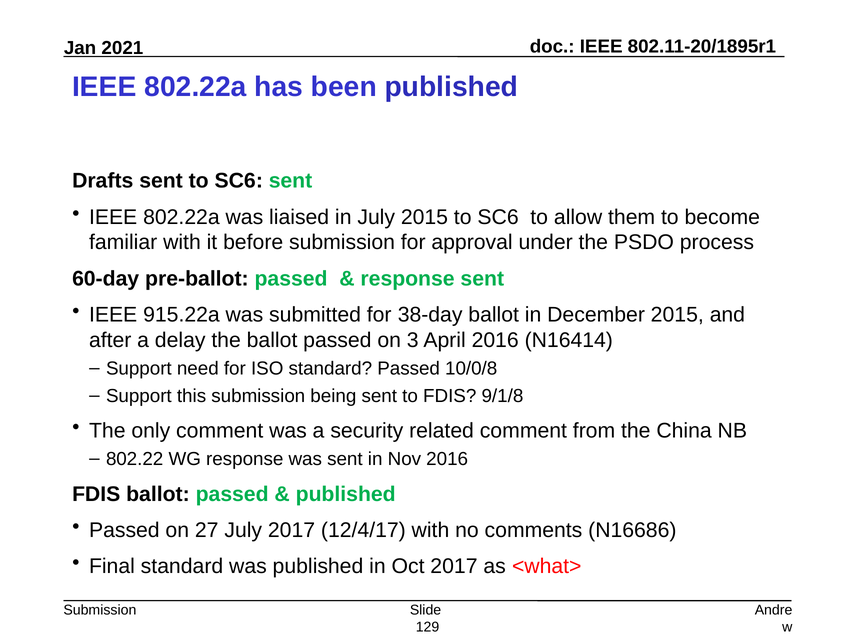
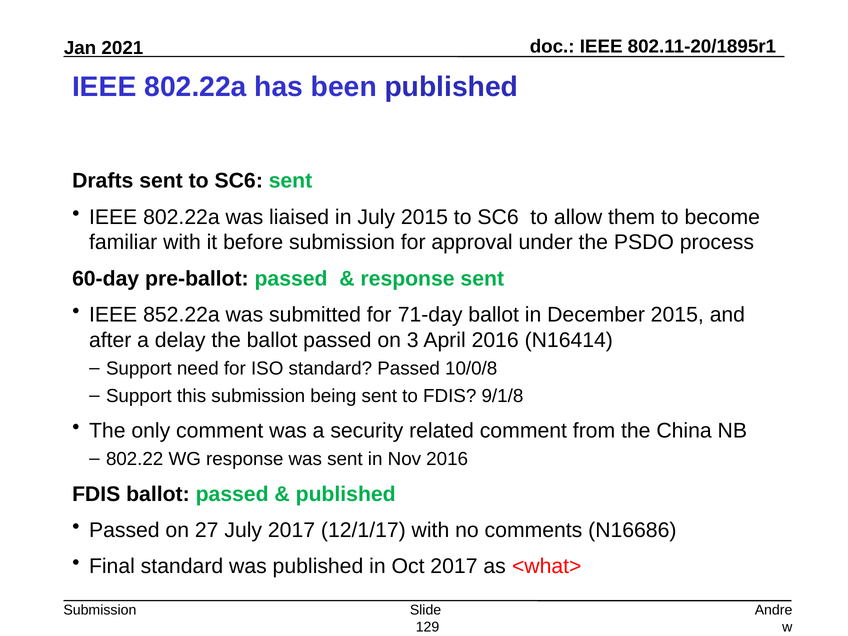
915.22a: 915.22a -> 852.22a (181, 315)
38-day: 38-day -> 71-day (430, 315)
12/4/17: 12/4/17 -> 12/1/17 (363, 530)
